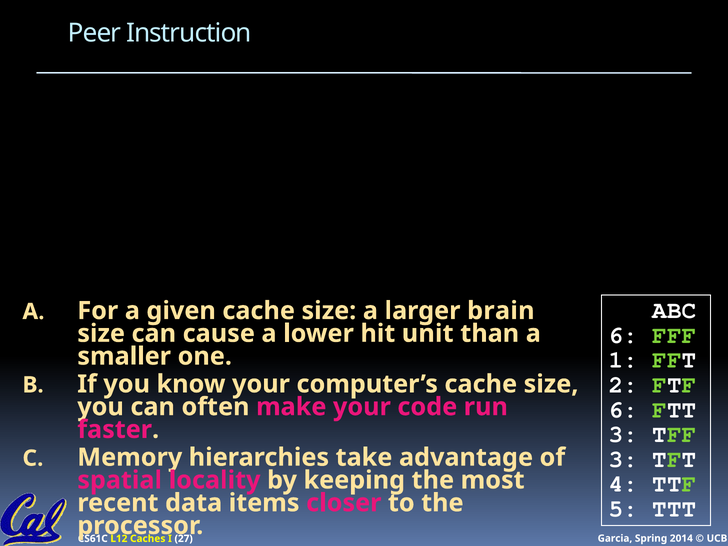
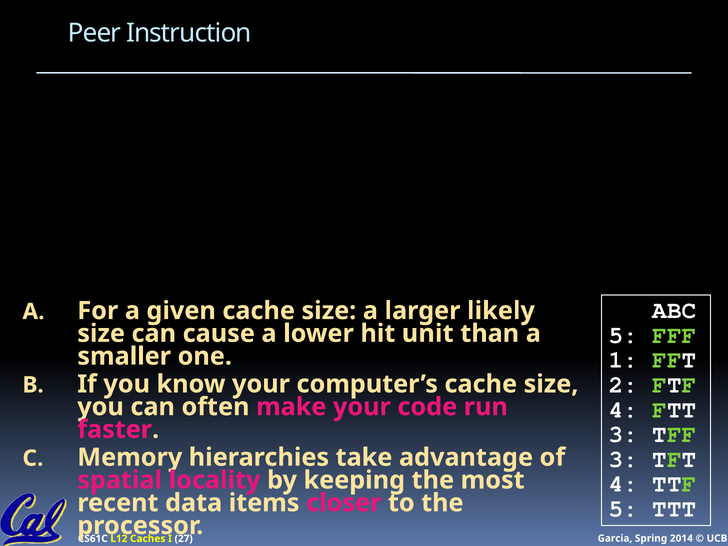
brain: brain -> likely (501, 311)
6: 6 -> 5 (623, 335)
6: 6 -> 4 (623, 410)
